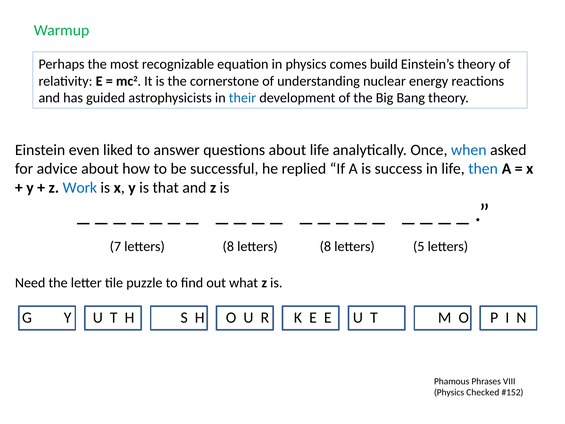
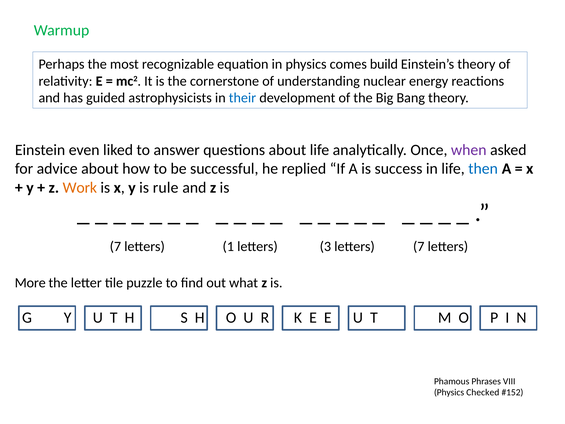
when colour: blue -> purple (469, 150)
Work colour: blue -> orange (80, 187)
that: that -> rule (166, 187)
7 letters 8: 8 -> 1 (228, 246)
8: 8 -> 3 (325, 246)
letters 5: 5 -> 7 (419, 246)
Need: Need -> More (30, 283)
